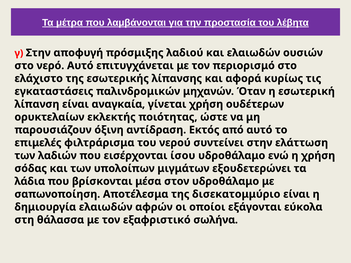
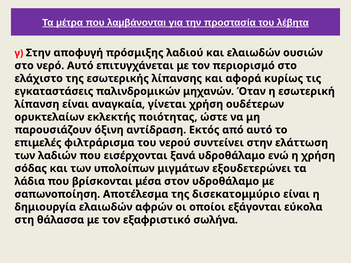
ίσου: ίσου -> ξανά (183, 156)
